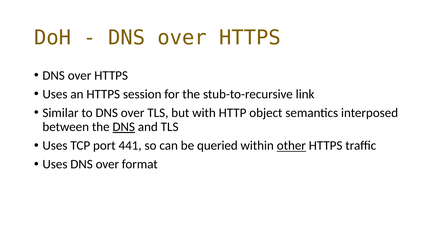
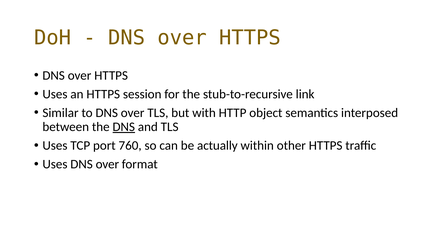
441: 441 -> 760 (130, 146)
queried: queried -> actually (217, 146)
other underline: present -> none (291, 146)
